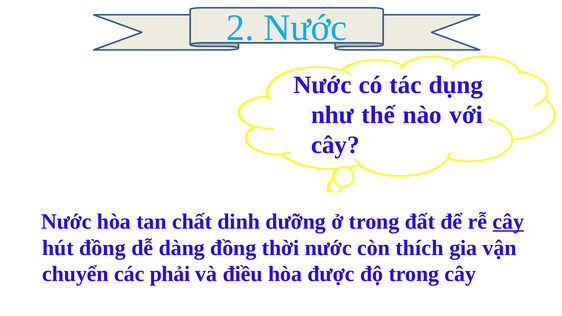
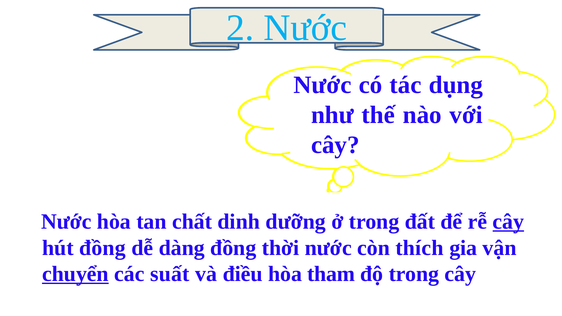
chuyển underline: none -> present (75, 274)
phải: phải -> suất (170, 274)
được: được -> tham (331, 274)
